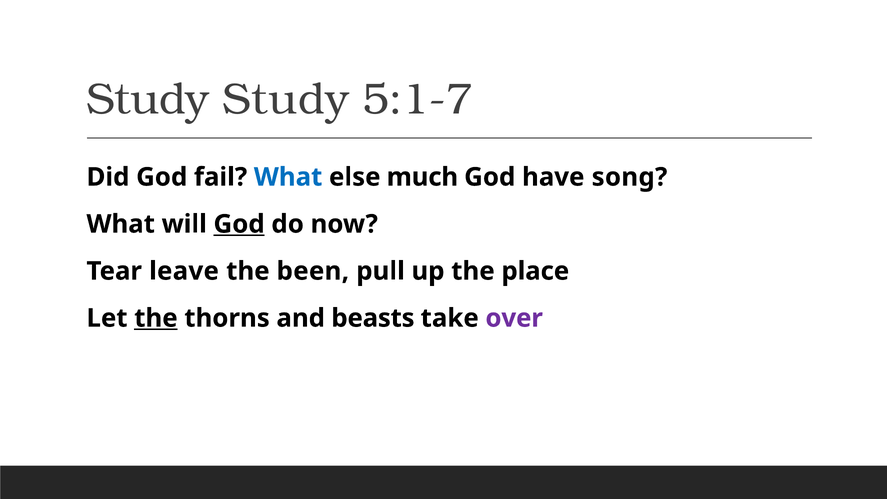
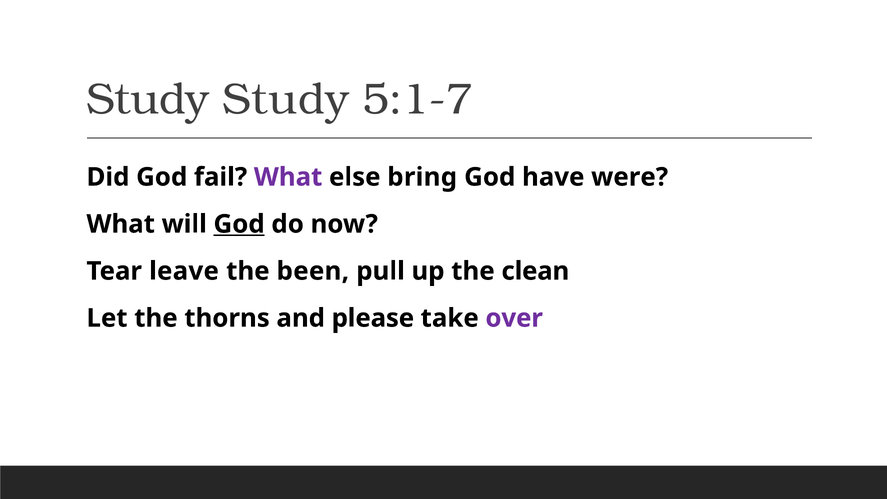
What colour: blue -> purple (288, 177)
much: much -> bring (422, 177)
song: song -> were (630, 177)
place: place -> clean (535, 271)
the underline: present -> none (156, 318)
beasts: beasts -> please (373, 318)
